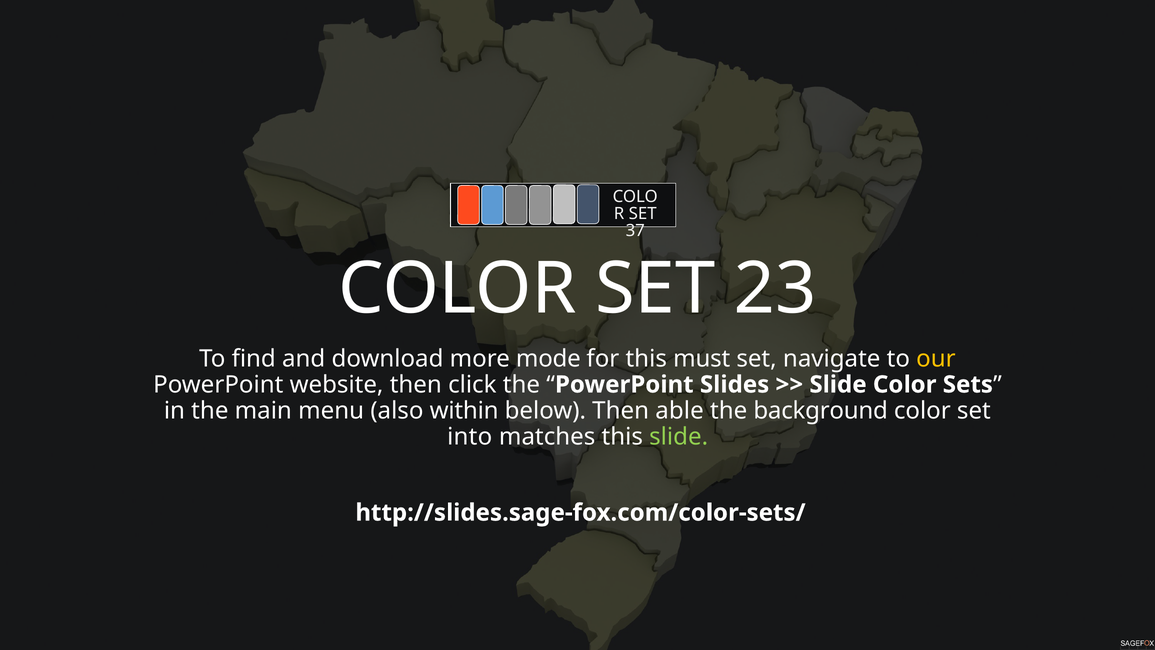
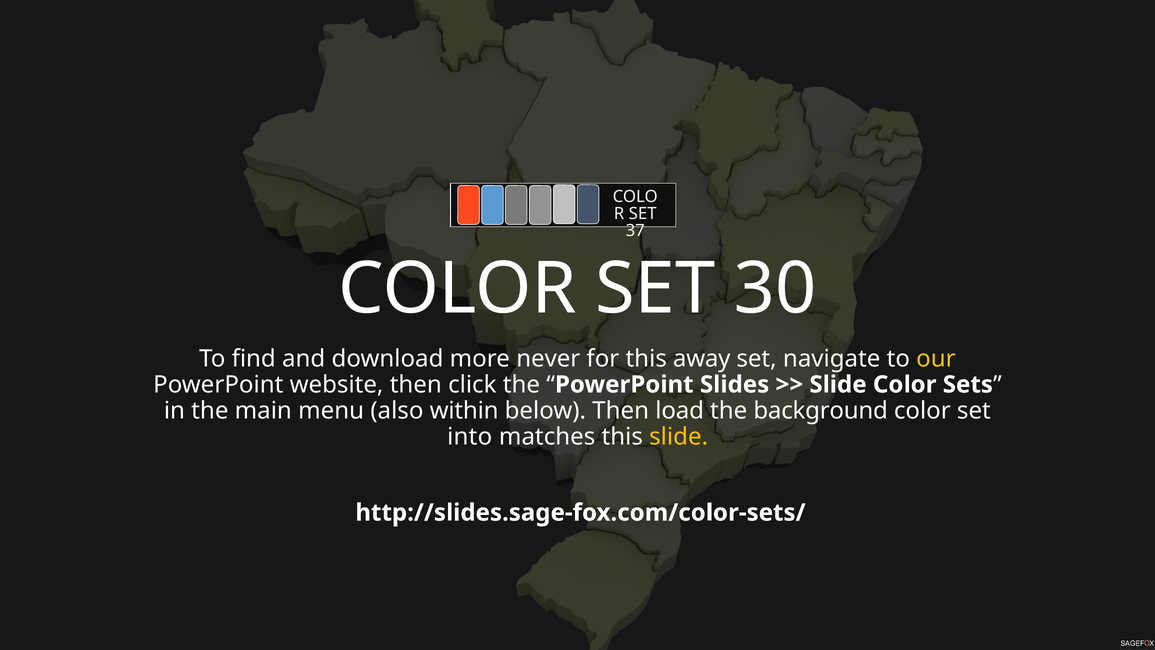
23: 23 -> 30 (775, 289)
mode: mode -> never (548, 358)
must: must -> away (702, 358)
able: able -> load (680, 410)
slide colour: light green -> yellow (679, 436)
